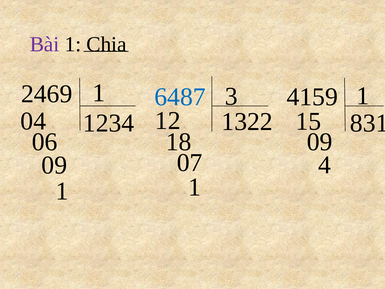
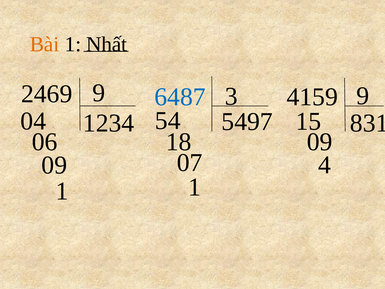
Bài colour: purple -> orange (45, 44)
Chia: Chia -> Nhất (107, 44)
2469 1: 1 -> 9 (99, 93)
4159 1: 1 -> 9 (363, 96)
1322: 1322 -> 5497 (247, 122)
12: 12 -> 54 (168, 121)
